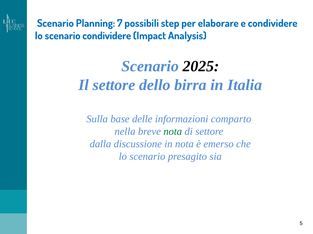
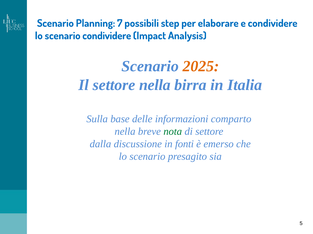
2025 colour: black -> orange (201, 66)
settore dello: dello -> nella (155, 85)
in nota: nota -> fonti (184, 144)
